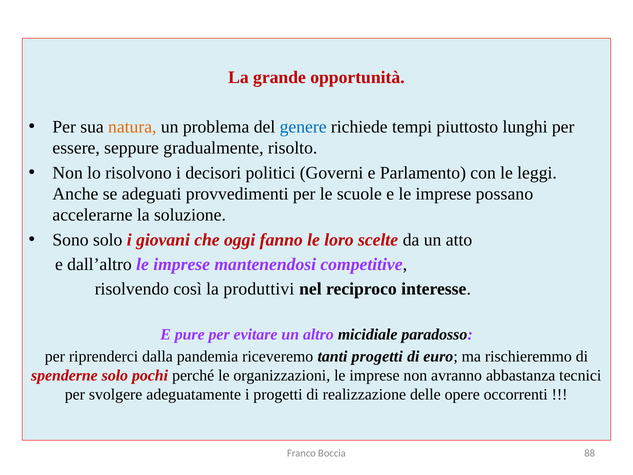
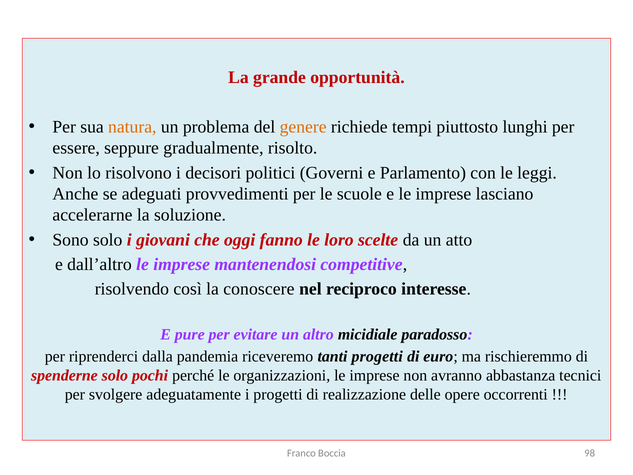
genere colour: blue -> orange (303, 127)
possano: possano -> lasciano (505, 194)
produttivi: produttivi -> conoscere (259, 289)
88: 88 -> 98 (590, 453)
